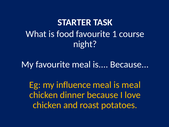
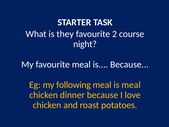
food: food -> they (65, 34)
1: 1 -> 2 (115, 34)
influence: influence -> following (74, 85)
